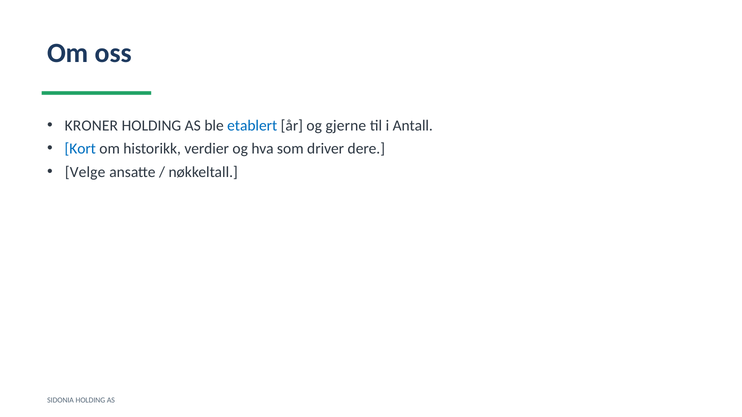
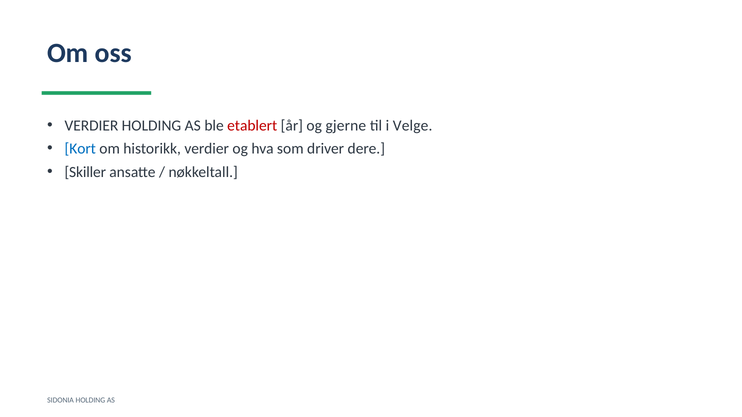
KRONER: KRONER -> VERDIER (91, 126)
etablert colour: blue -> red (252, 126)
Antall: Antall -> Velge (413, 126)
Velge: Velge -> Skiller (85, 172)
